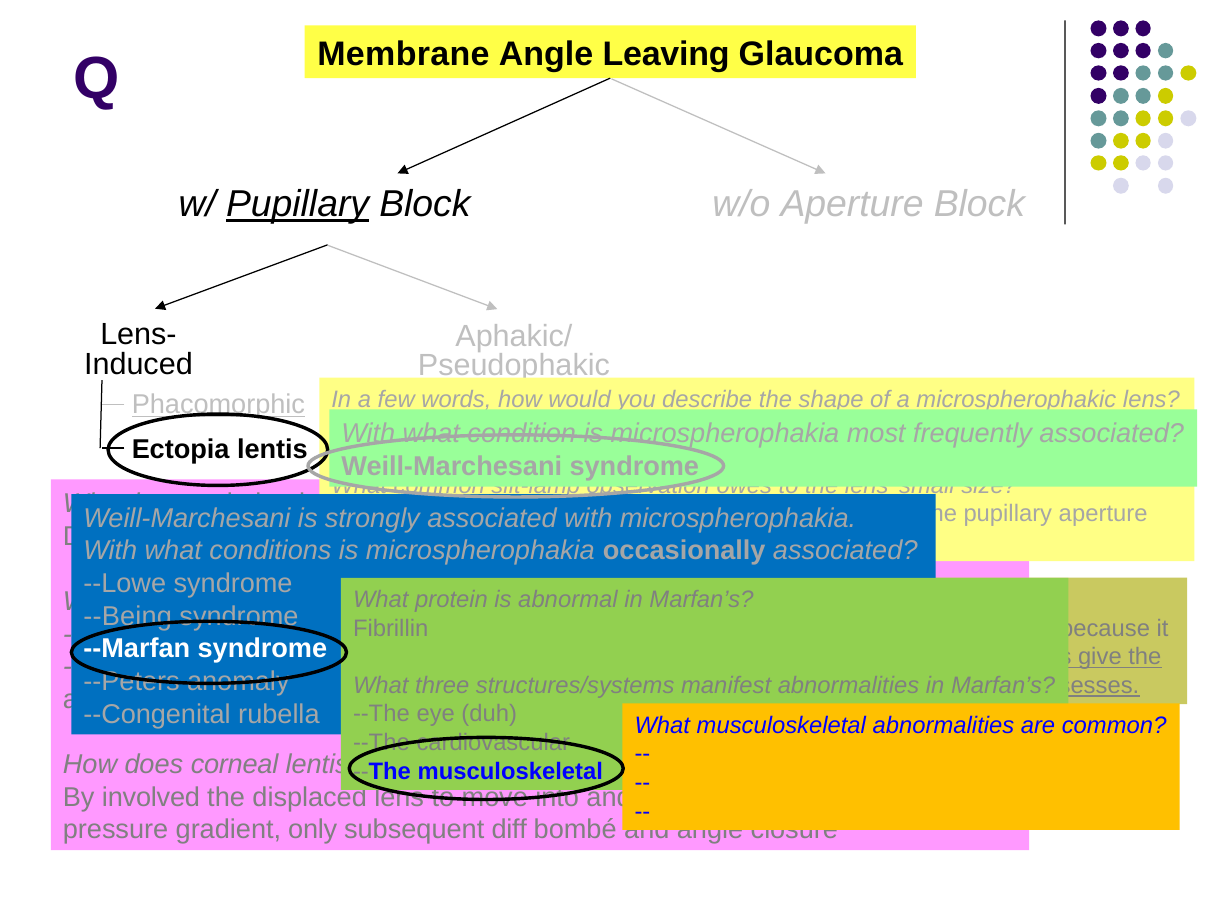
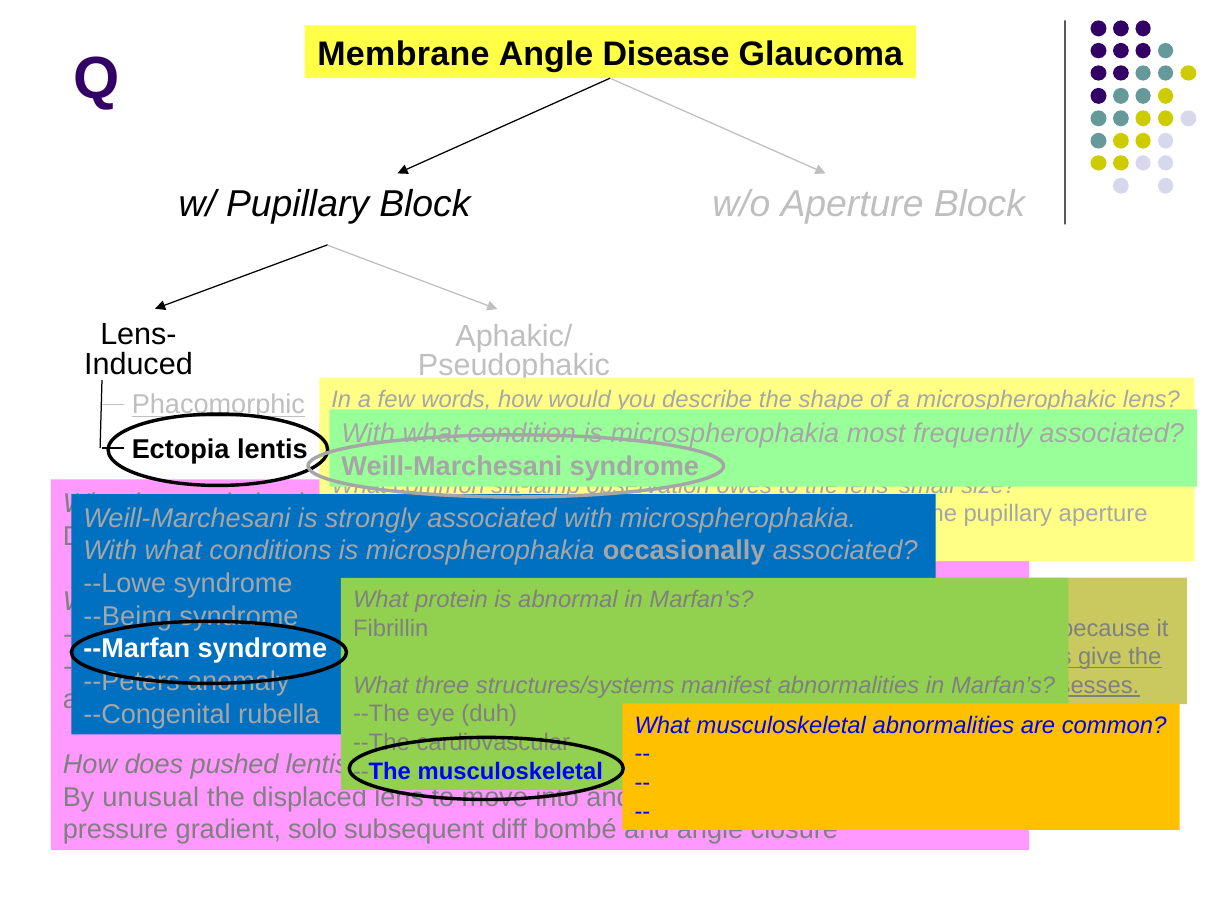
Leaving: Leaving -> Disease (666, 54)
Pupillary underline: present -> none (298, 204)
corneal: corneal -> pushed (235, 764)
involved: involved -> unusual (151, 797)
only: only -> solo (313, 829)
